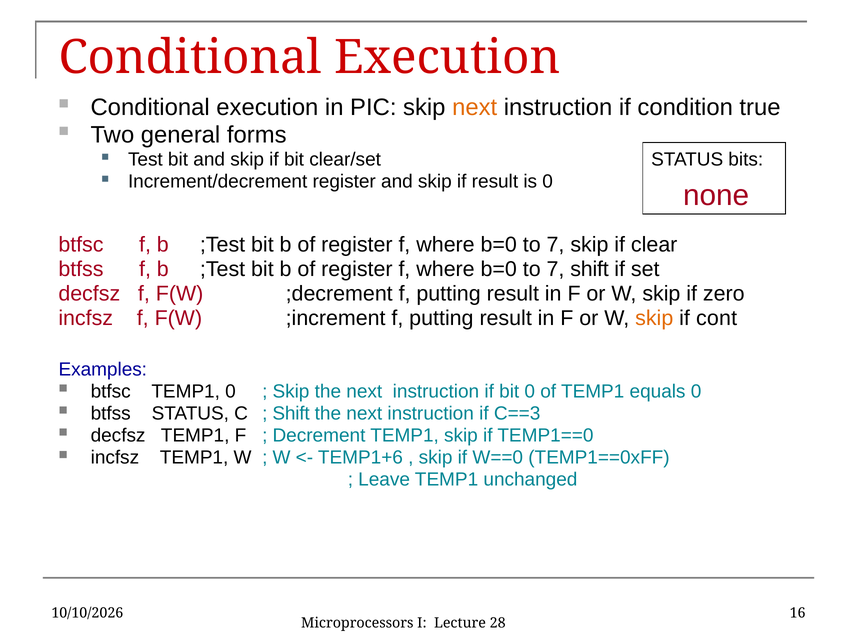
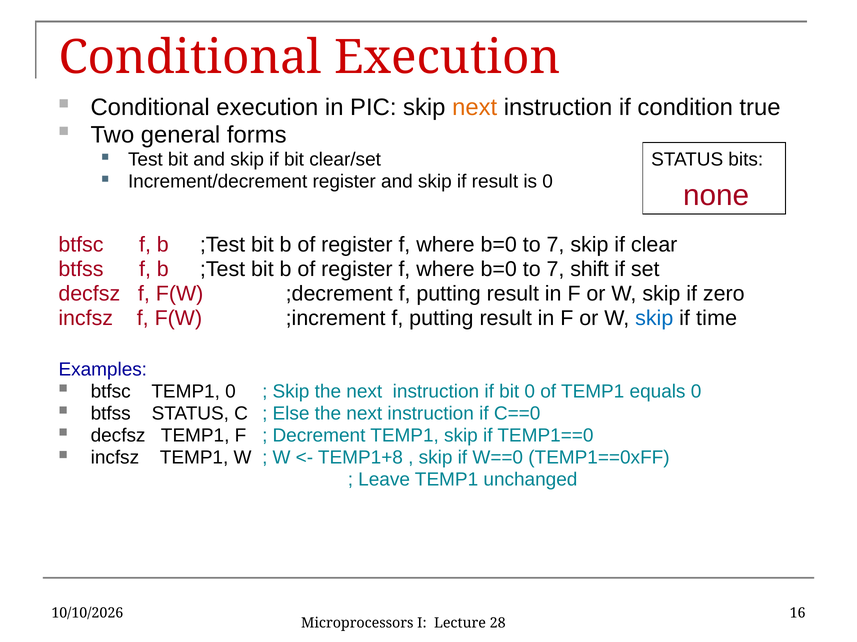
skip colour: orange -> blue (654, 318)
cont: cont -> time (717, 318)
Shift: Shift -> Else (291, 414)
C==3: C==3 -> C==0 (517, 414)
TEMP1+6: TEMP1+6 -> TEMP1+8 (360, 458)
